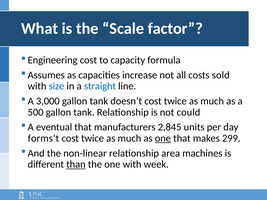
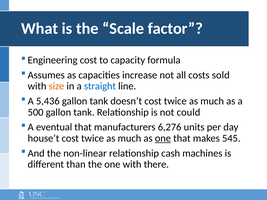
size colour: blue -> orange (56, 86)
3,000: 3,000 -> 5,436 (48, 101)
2,845: 2,845 -> 6,276 (170, 127)
forms’t: forms’t -> house’t (43, 138)
299: 299 -> 545 (231, 138)
area: area -> cash (171, 153)
than underline: present -> none (76, 165)
week: week -> there (156, 165)
